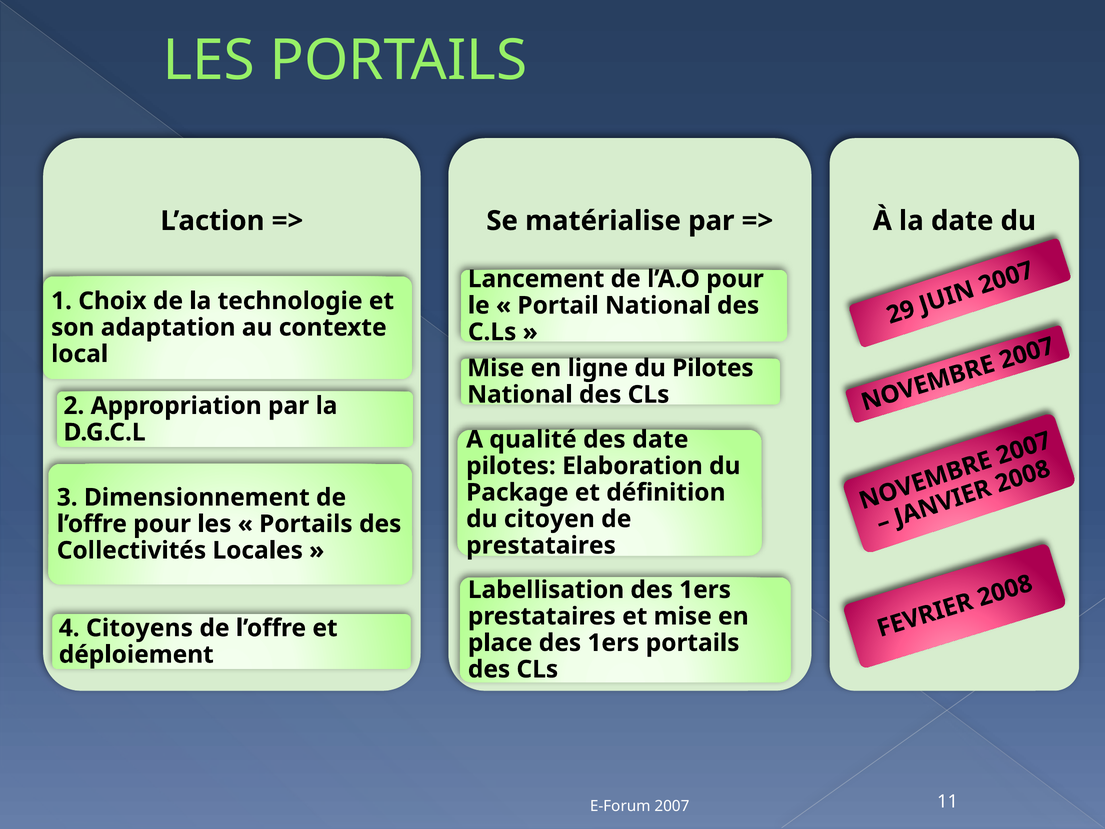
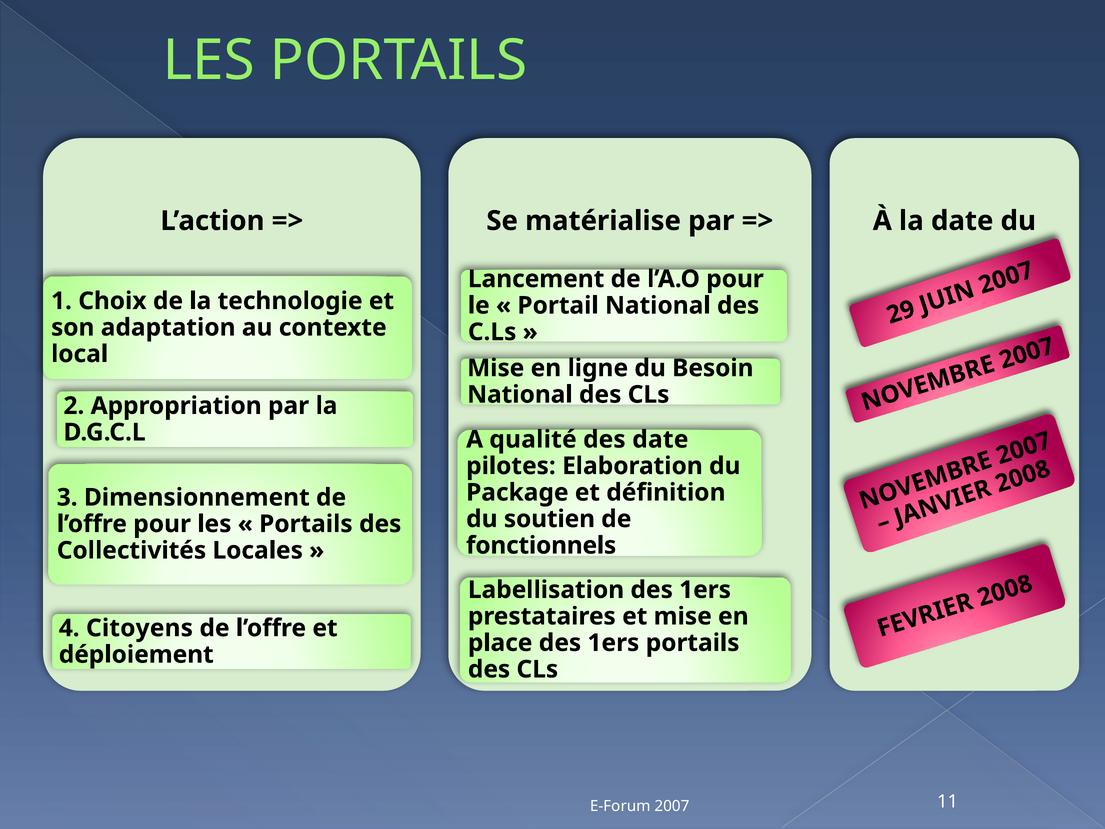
du Pilotes: Pilotes -> Besoin (713, 368)
citoyen: citoyen -> soutien (549, 519)
prestataires: prestataires -> fonctionnels (541, 545)
